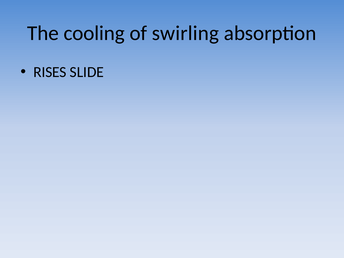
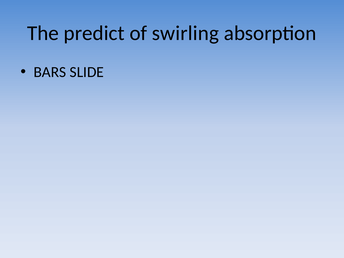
cooling: cooling -> predict (94, 33)
RISES: RISES -> BARS (50, 72)
